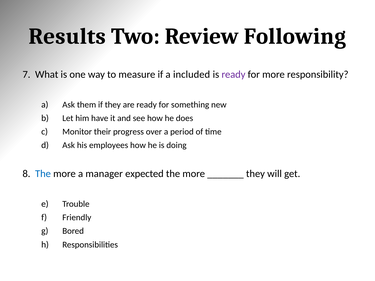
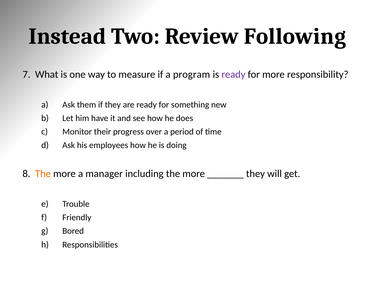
Results: Results -> Instead (67, 36)
included: included -> program (192, 74)
The colour: blue -> orange (43, 174)
expected: expected -> including (144, 174)
